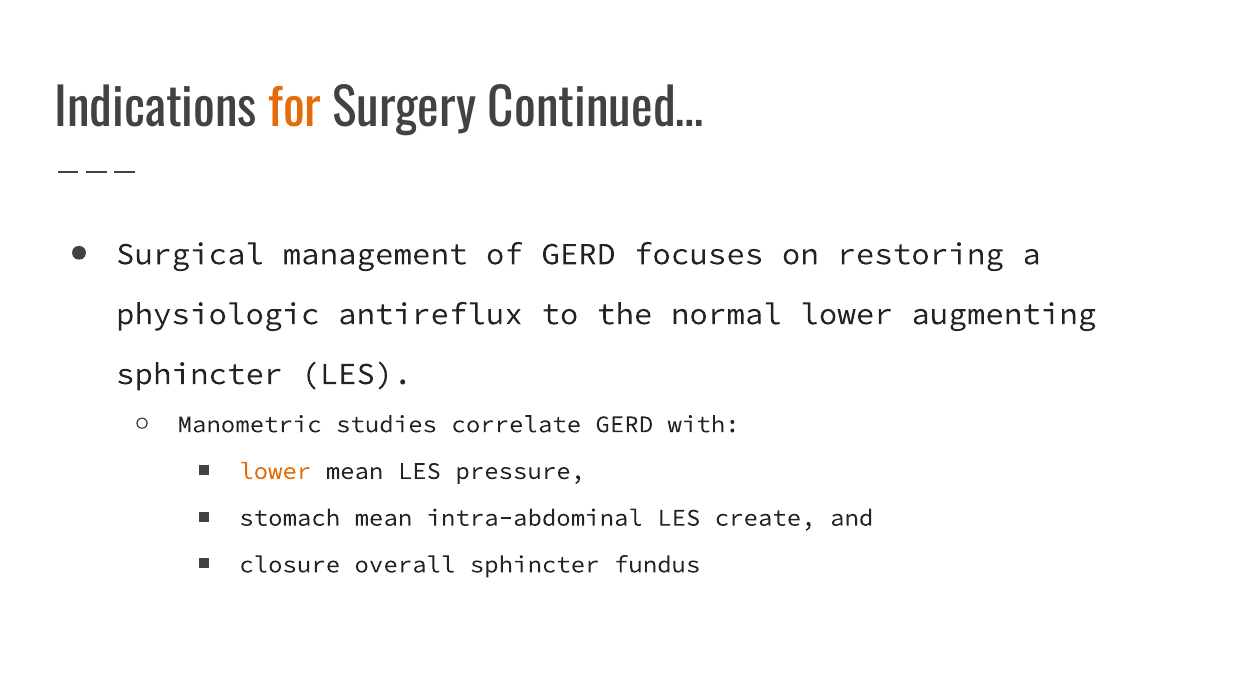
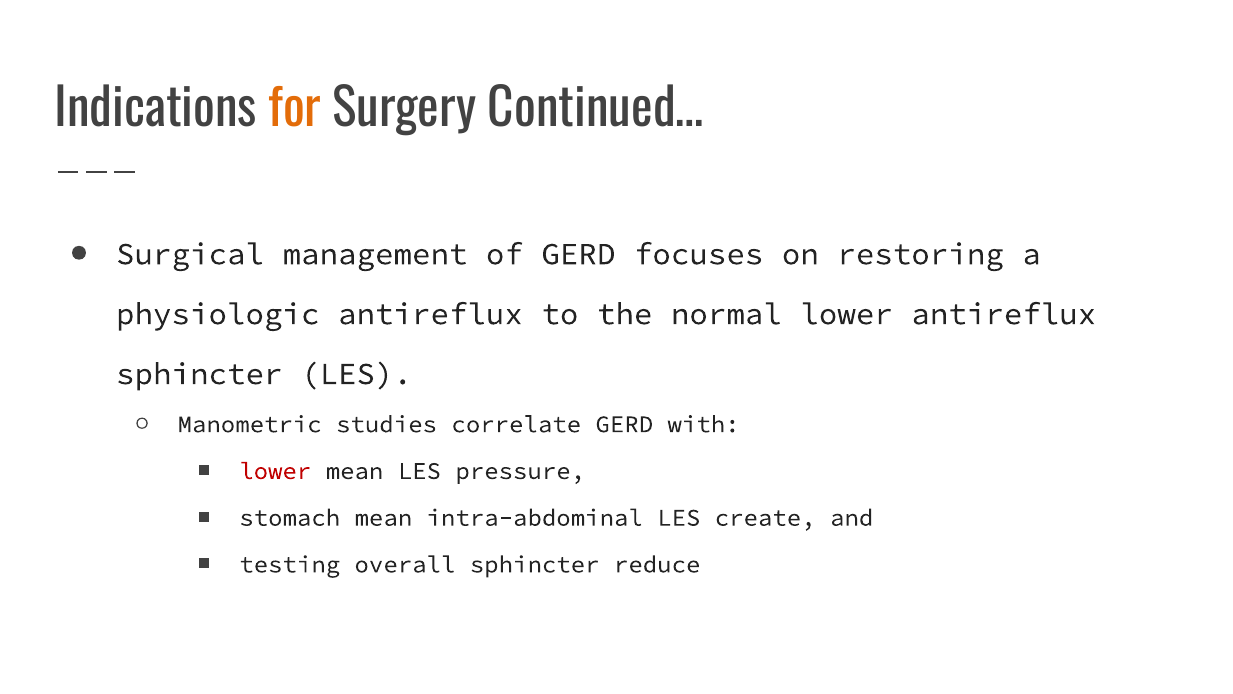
lower augmenting: augmenting -> antireflux (1004, 314)
lower colour: orange -> red (275, 471)
closure: closure -> testing (290, 564)
fundus: fundus -> reduce (657, 564)
